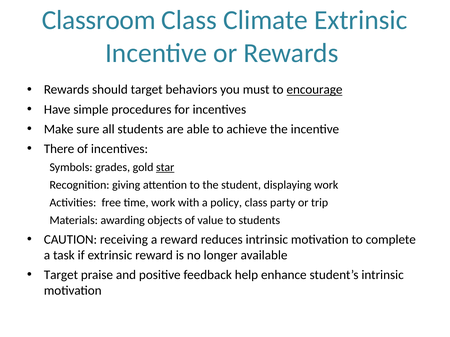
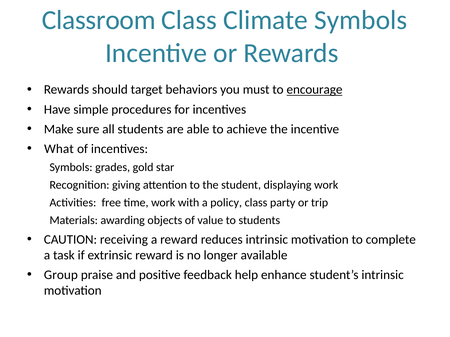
Climate Extrinsic: Extrinsic -> Symbols (361, 20)
There: There -> What (59, 149)
star underline: present -> none (165, 167)
Target: Target -> Group (61, 275)
